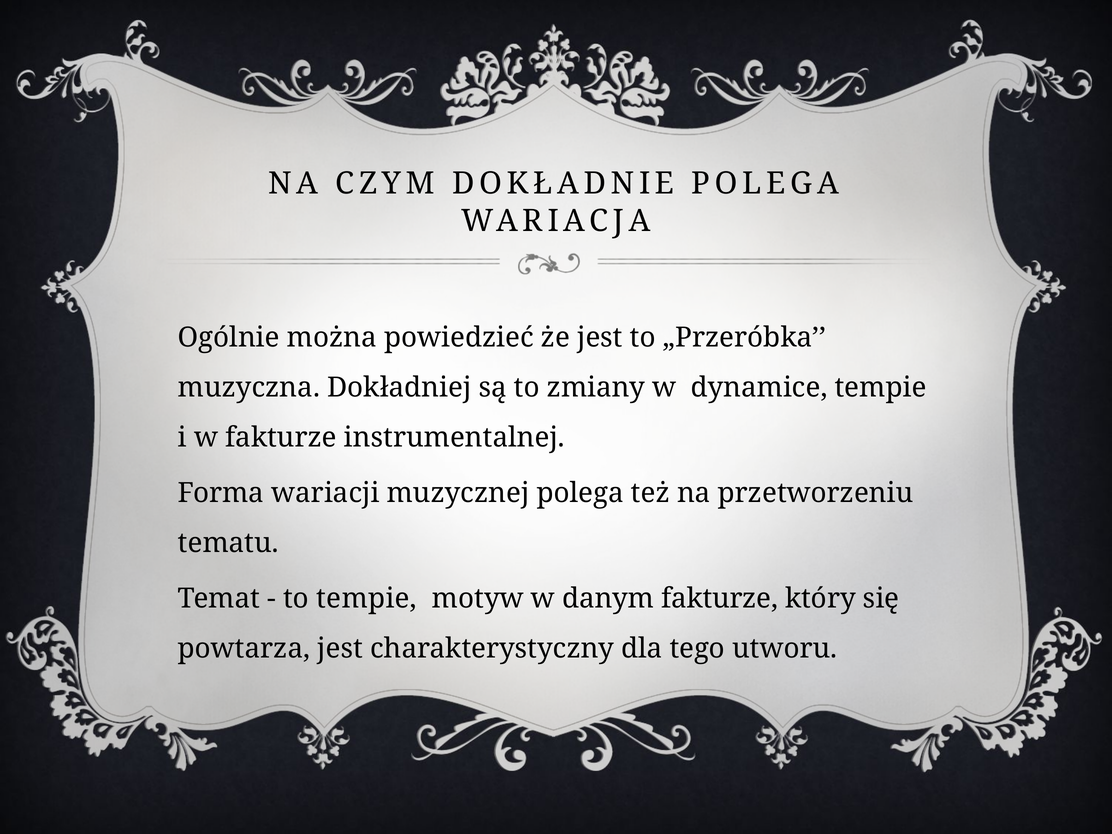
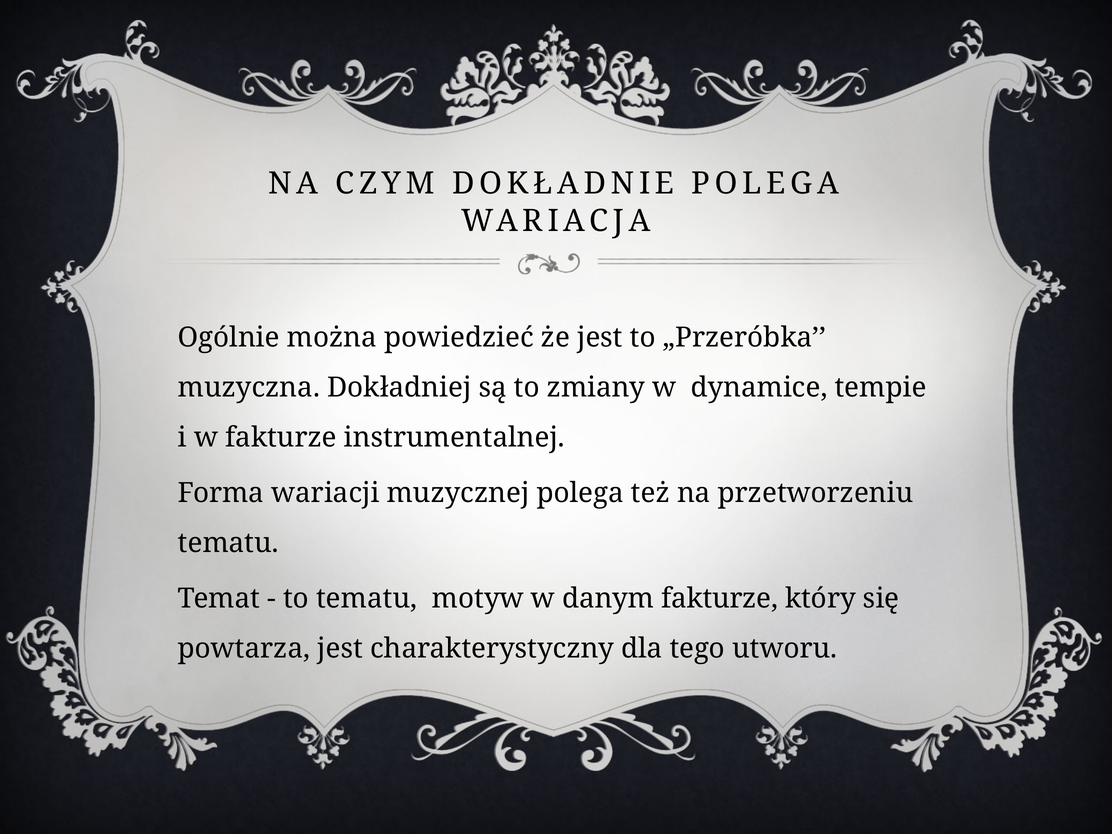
to tempie: tempie -> tematu (367, 599)
